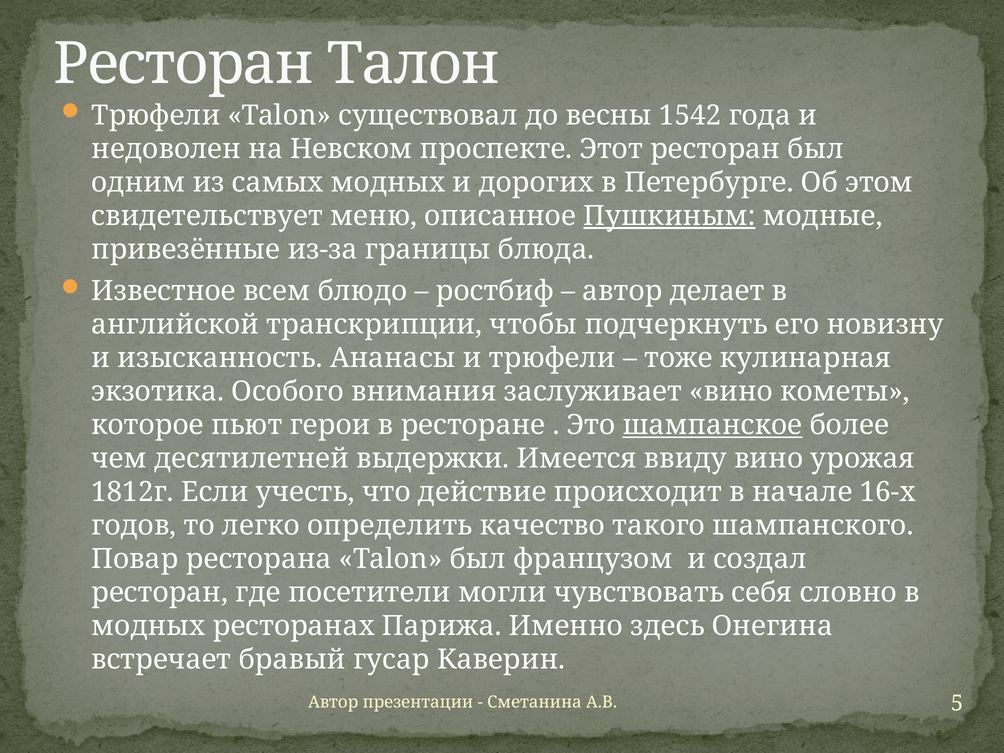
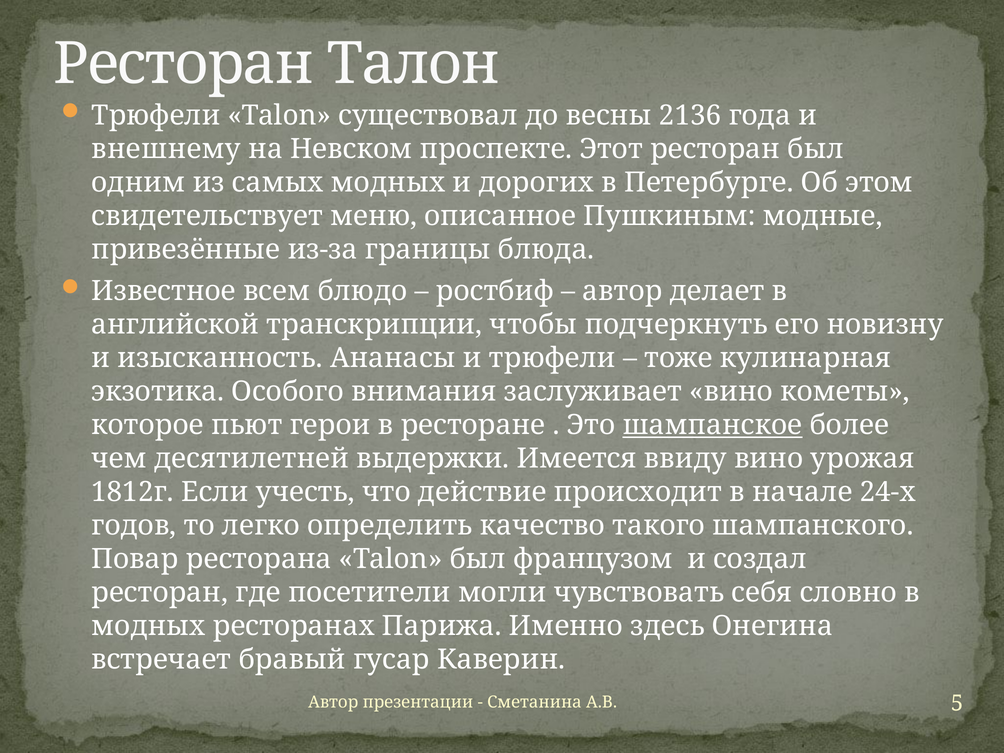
1542: 1542 -> 2136 (690, 116)
недоволен: недоволен -> внешнему (166, 149)
Пушкиным underline: present -> none (669, 216)
16-х: 16-х -> 24-х (888, 492)
